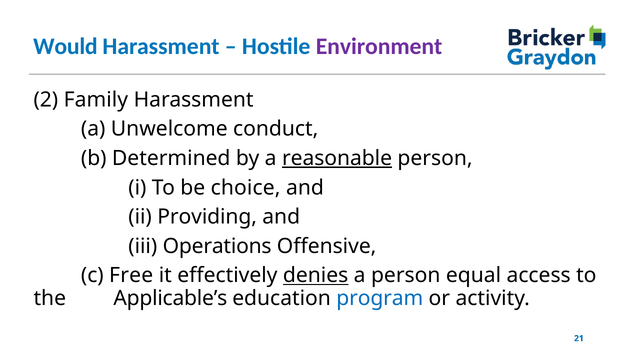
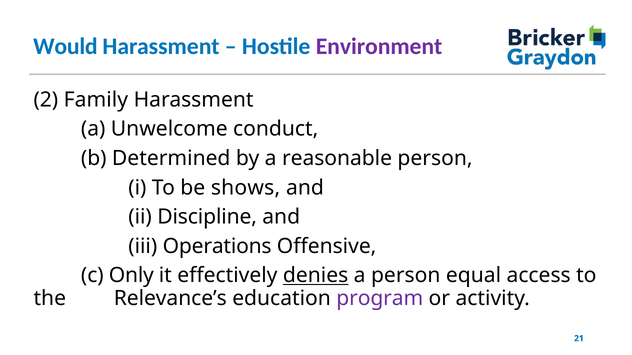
reasonable underline: present -> none (337, 158)
choice: choice -> shows (246, 188)
Providing: Providing -> Discipline (207, 217)
Free: Free -> Only (131, 276)
Applicable’s: Applicable’s -> Relevance’s (170, 299)
program colour: blue -> purple (380, 299)
